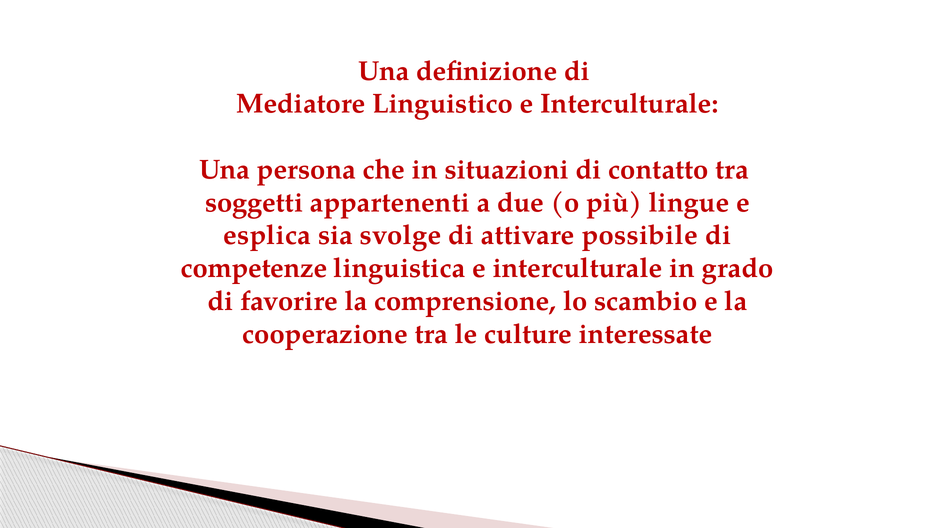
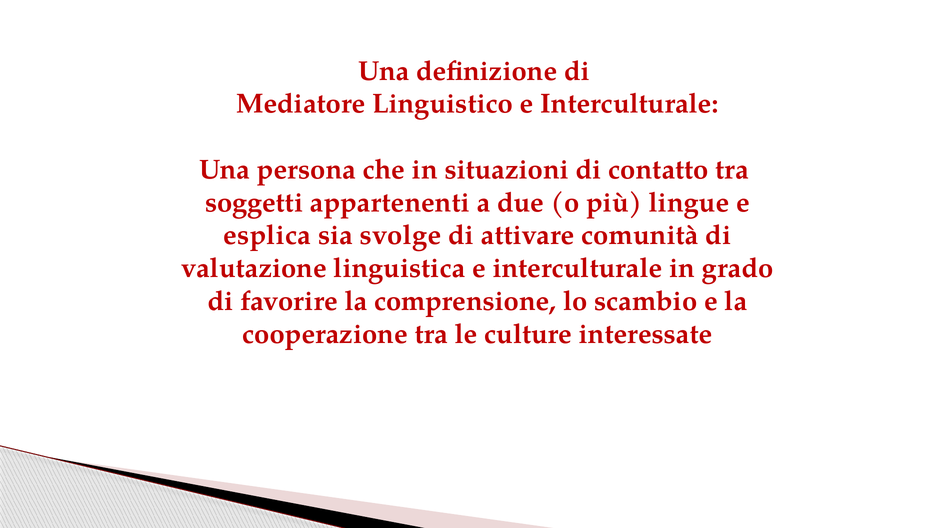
possibile: possibile -> comunità (640, 235)
competenze: competenze -> valutazione (254, 268)
